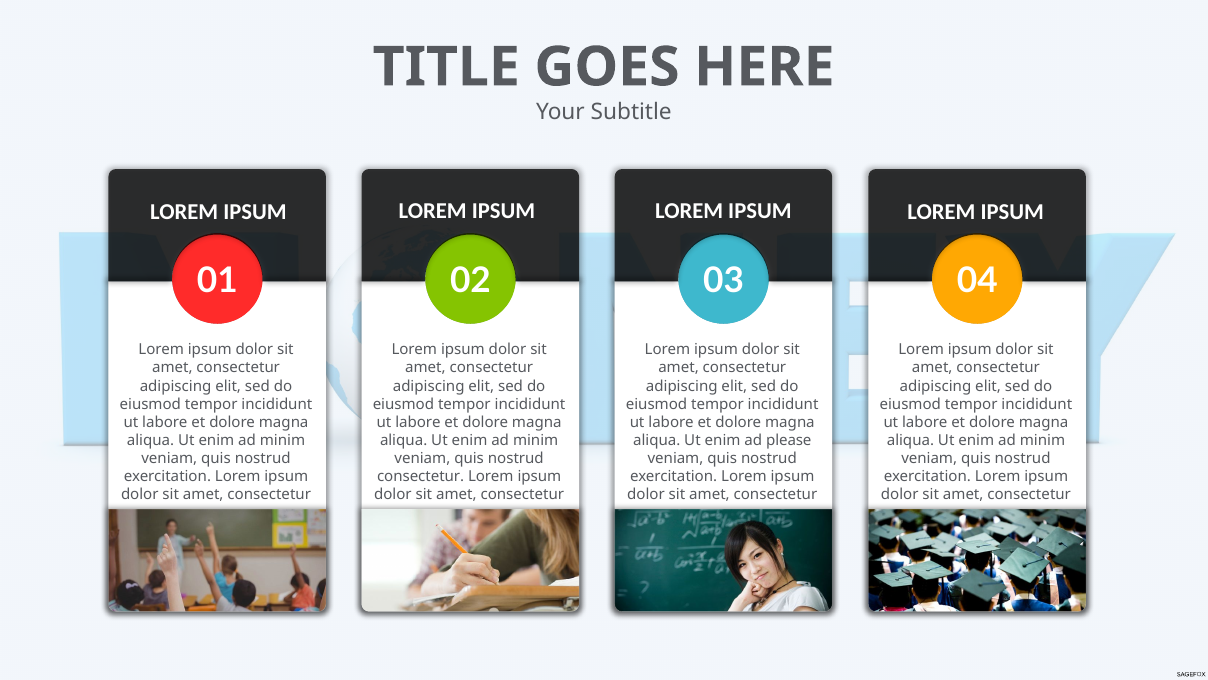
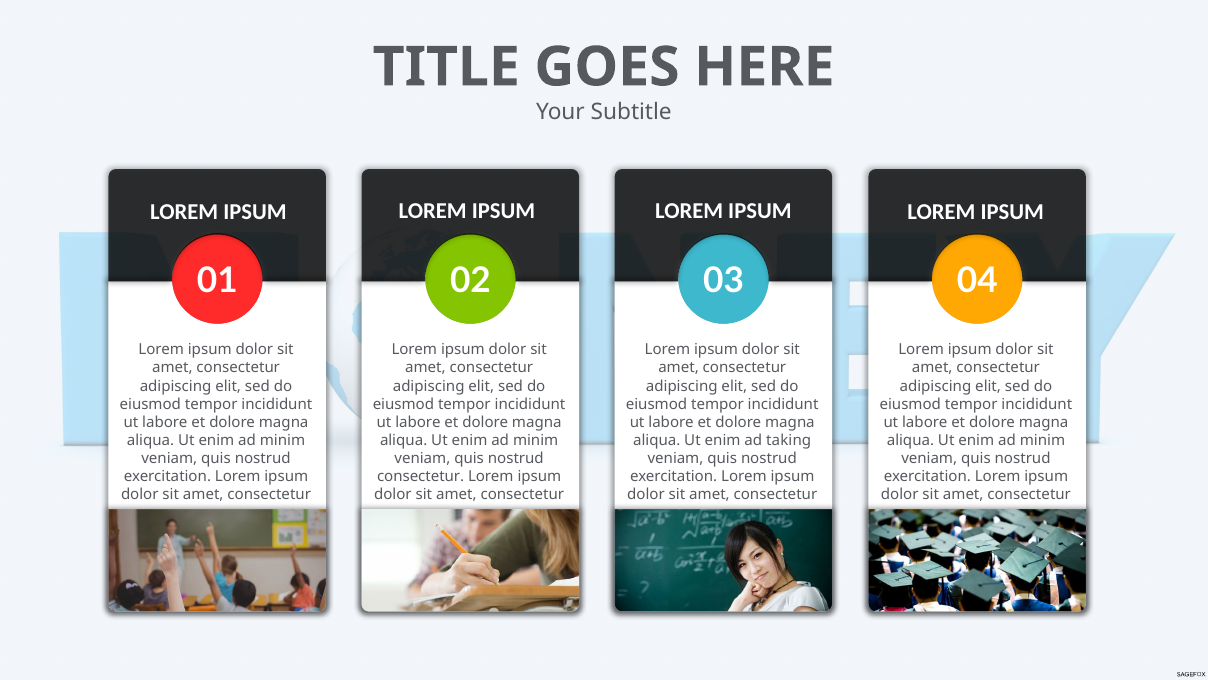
please: please -> taking (789, 440)
